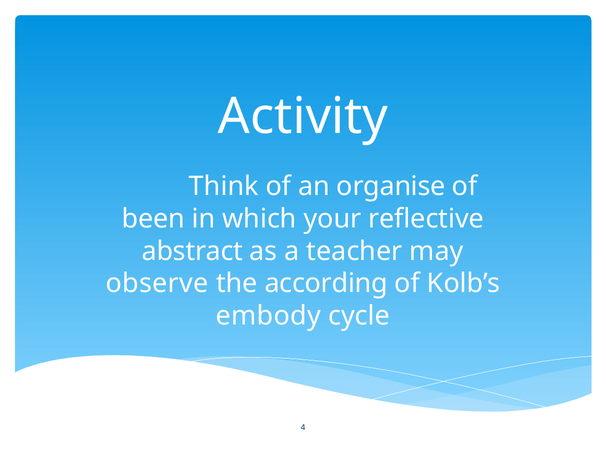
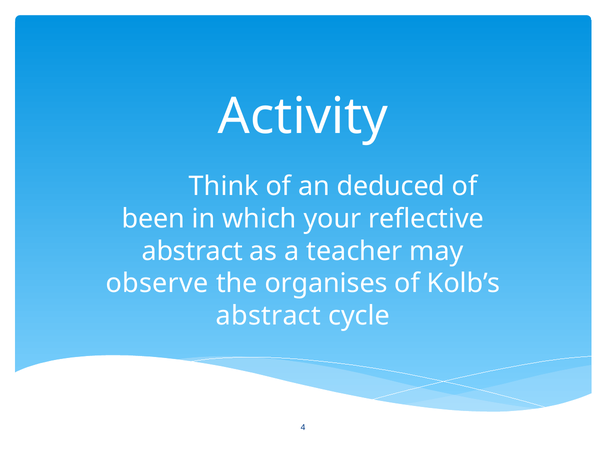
organise: organise -> deduced (391, 186)
according: according -> organises (326, 283)
embody: embody -> abstract (268, 316)
